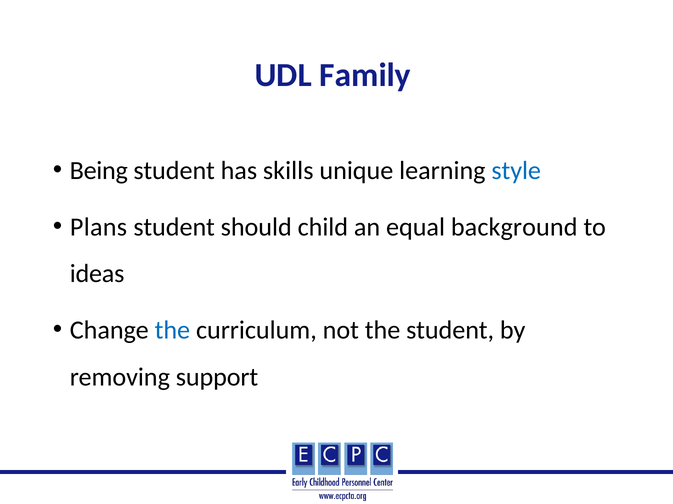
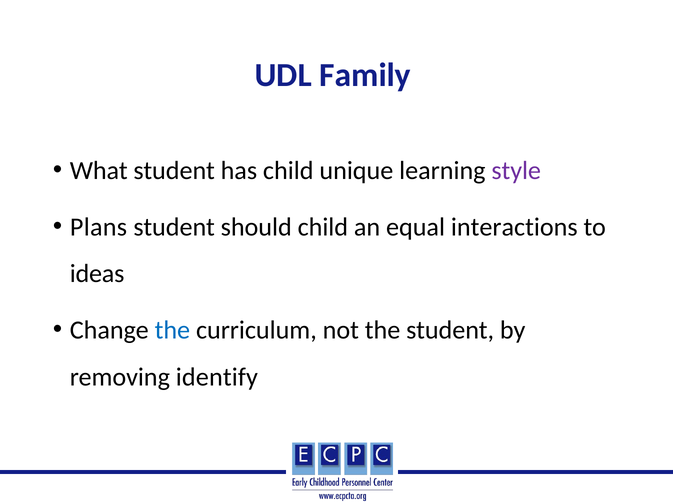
Being: Being -> What (99, 171)
has skills: skills -> child (288, 171)
style colour: blue -> purple (516, 171)
background: background -> interactions (514, 227)
support: support -> identify (217, 378)
